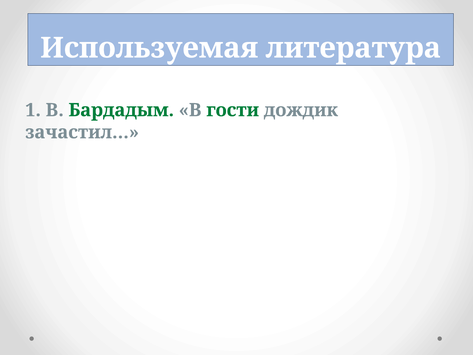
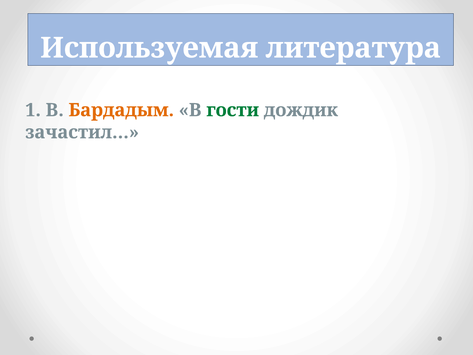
Бардадым colour: green -> orange (121, 110)
